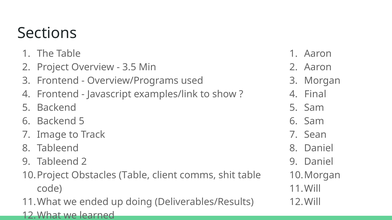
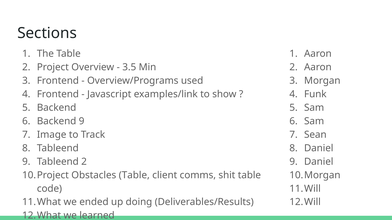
Final: Final -> Funk (315, 94)
Backend 5: 5 -> 9 (82, 121)
